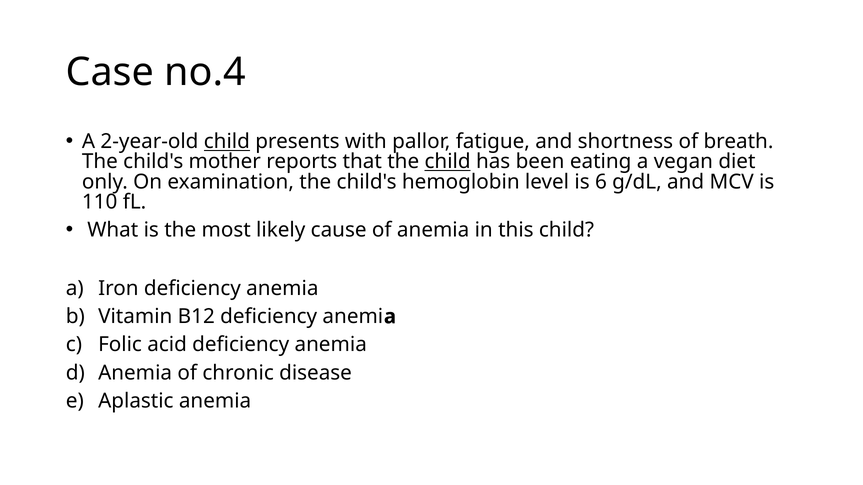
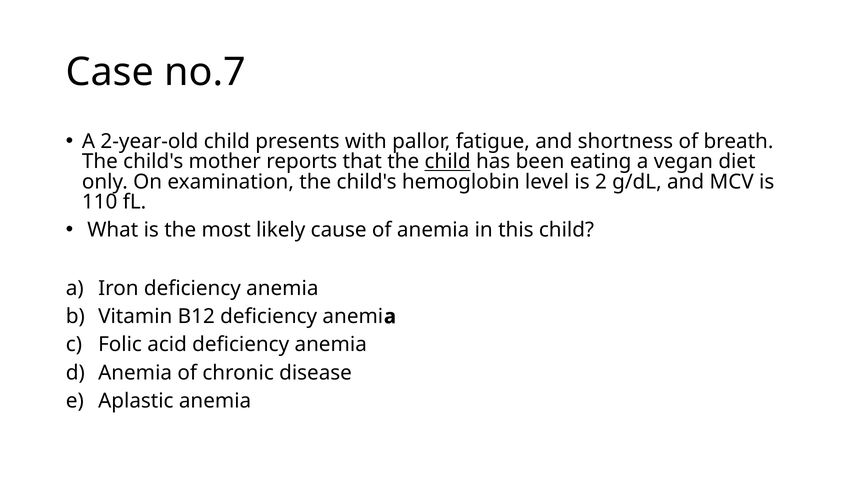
no.4: no.4 -> no.7 (205, 72)
child underline: present -> none (227, 142)
6: 6 -> 2 (601, 182)
